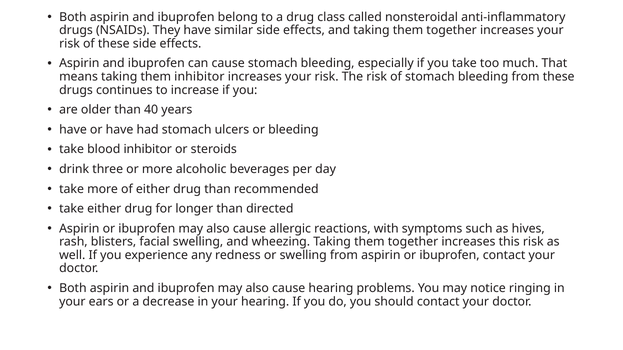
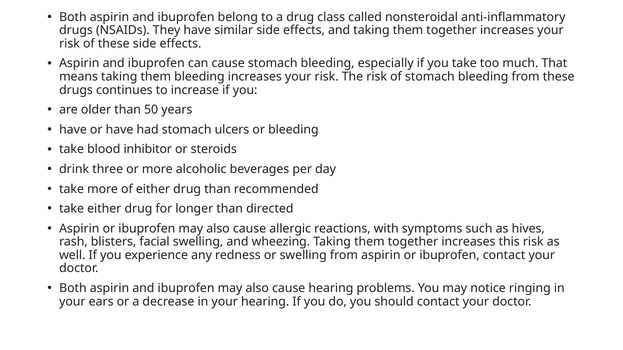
them inhibitor: inhibitor -> bleeding (199, 77)
40: 40 -> 50 (151, 110)
